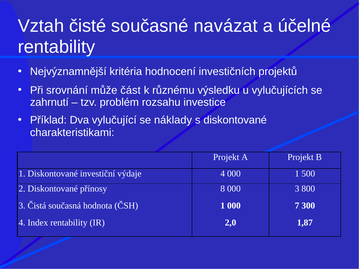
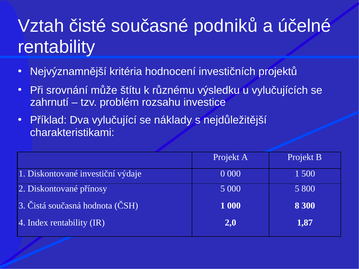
navázat: navázat -> podniků (226, 26)
část: část -> štítu (131, 90)
s diskontované: diskontované -> nejdůležitější (235, 120)
výdaje 4: 4 -> 0 (223, 174)
přínosy 8: 8 -> 5 (223, 189)
000 3: 3 -> 5 (297, 189)
7: 7 -> 8 (297, 206)
